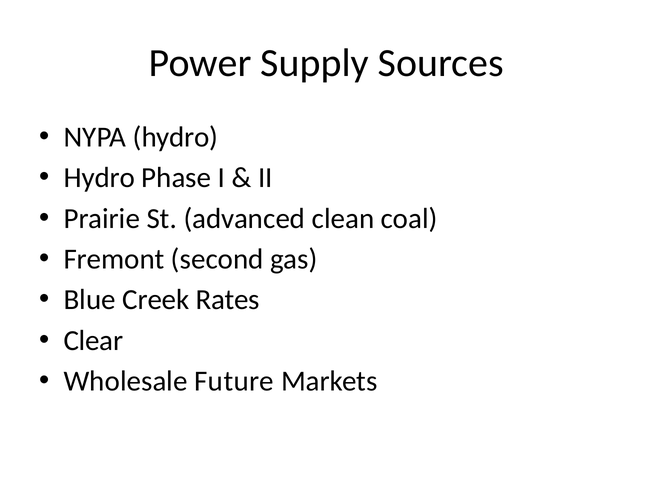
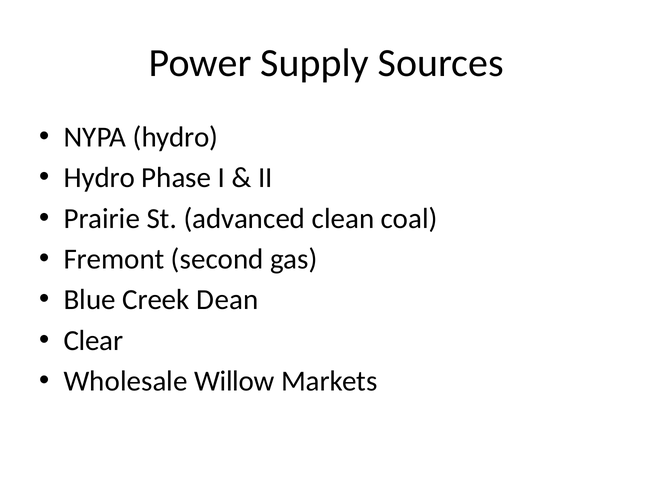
Rates: Rates -> Dean (228, 300)
Future: Future -> Willow (234, 381)
